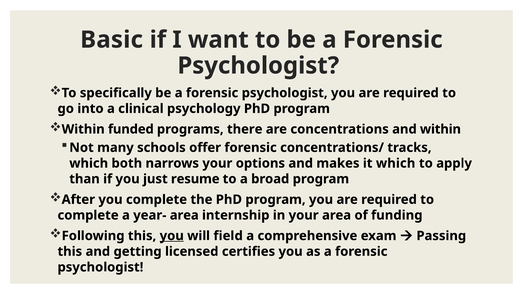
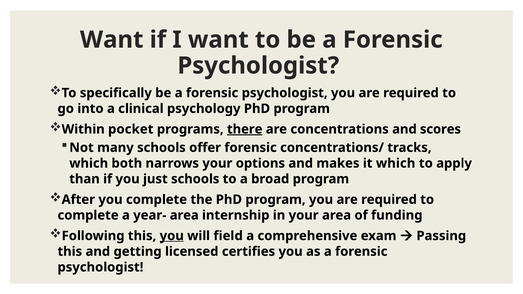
Basic: Basic -> Want (112, 40)
funded: funded -> pocket (131, 129)
there underline: none -> present (245, 129)
and within: within -> scores (440, 129)
just resume: resume -> schools (195, 179)
